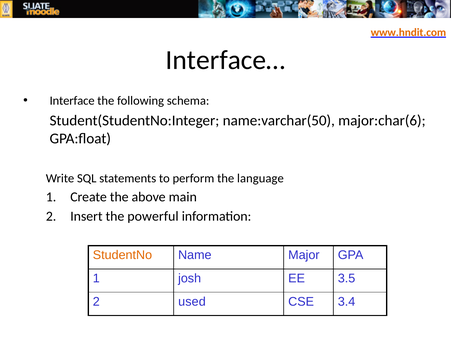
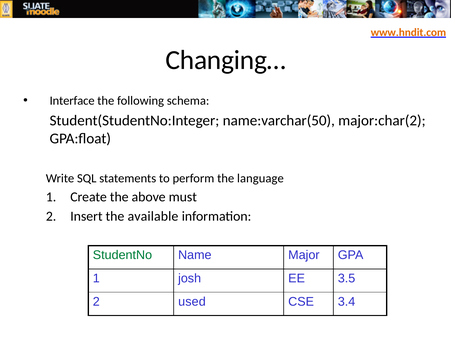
Interface…: Interface… -> Changing… (226, 60)
major:char(6: major:char(6 -> major:char(2 (382, 121)
main: main -> must (183, 197)
powerful: powerful -> available (153, 216)
StudentNo colour: orange -> green (122, 255)
